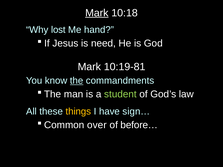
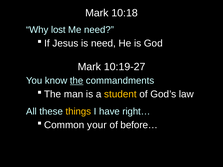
Mark underline: present -> none (97, 13)
Me hand: hand -> need (99, 30)
10:19-81: 10:19-81 -> 10:19-27 (125, 67)
student colour: light green -> yellow (120, 94)
sign…: sign… -> right… (136, 112)
over: over -> your (97, 125)
